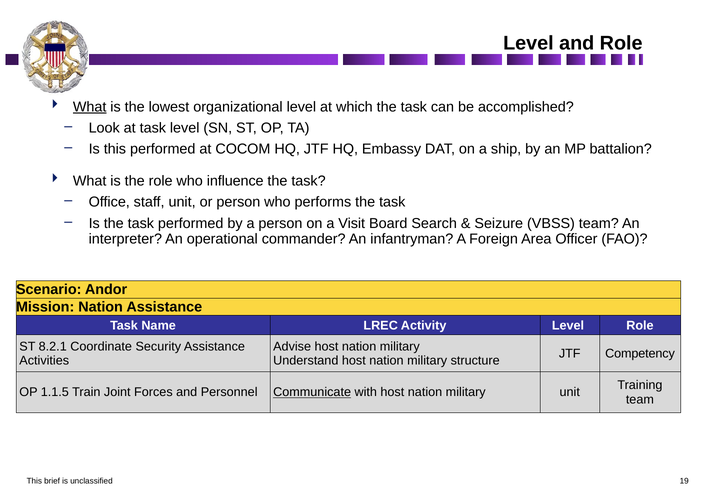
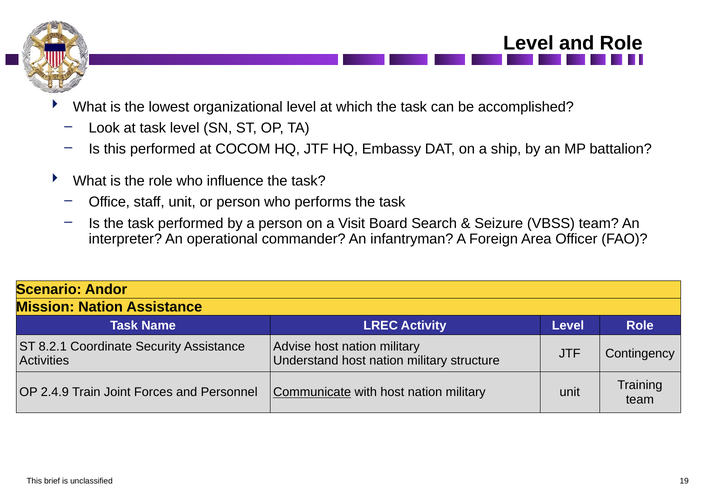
What underline: present -> none (90, 107)
Competency: Competency -> Contingency (640, 354)
1.1.5: 1.1.5 -> 2.4.9 (55, 392)
